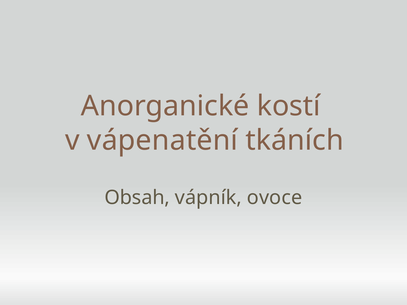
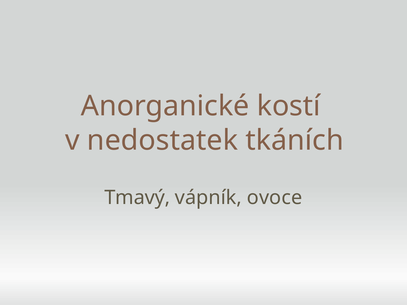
vápenatění: vápenatění -> nedostatek (163, 141)
Obsah: Obsah -> Tmavý (137, 198)
